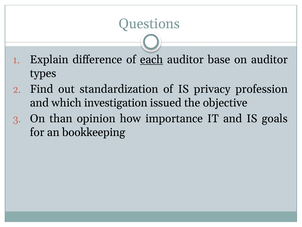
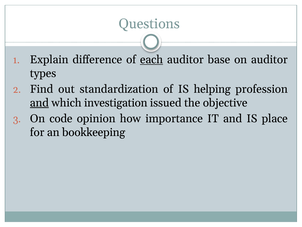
privacy: privacy -> helping (212, 89)
and underline: none -> present (39, 103)
than: than -> code (61, 118)
goals: goals -> place (275, 118)
